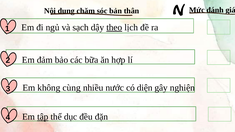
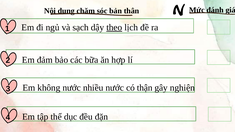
không cùng: cùng -> nước (72, 88)
diện: diện -> thận (145, 88)
tập underline: present -> none (43, 117)
